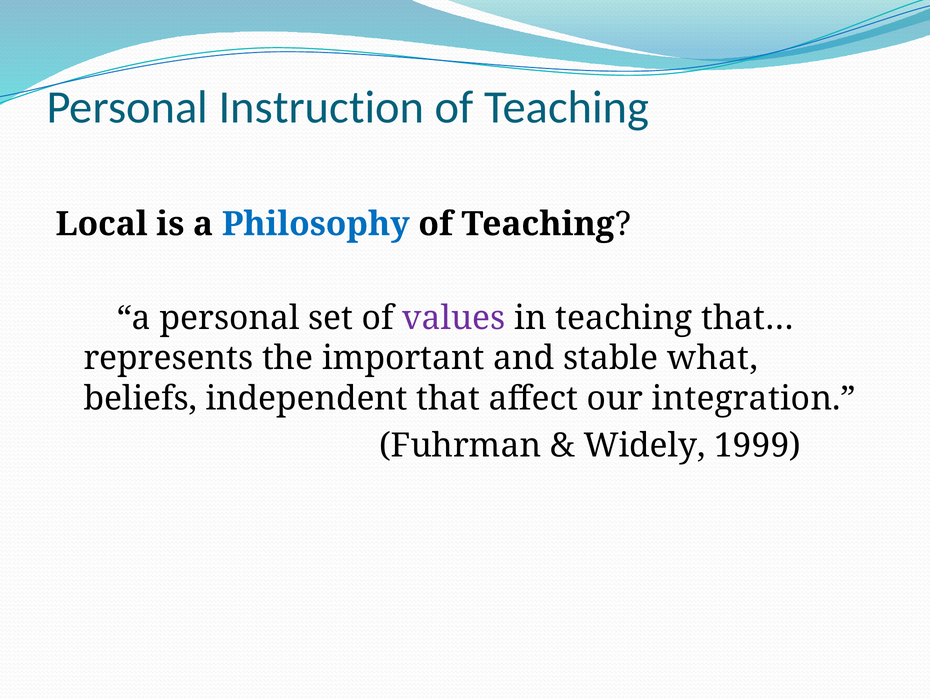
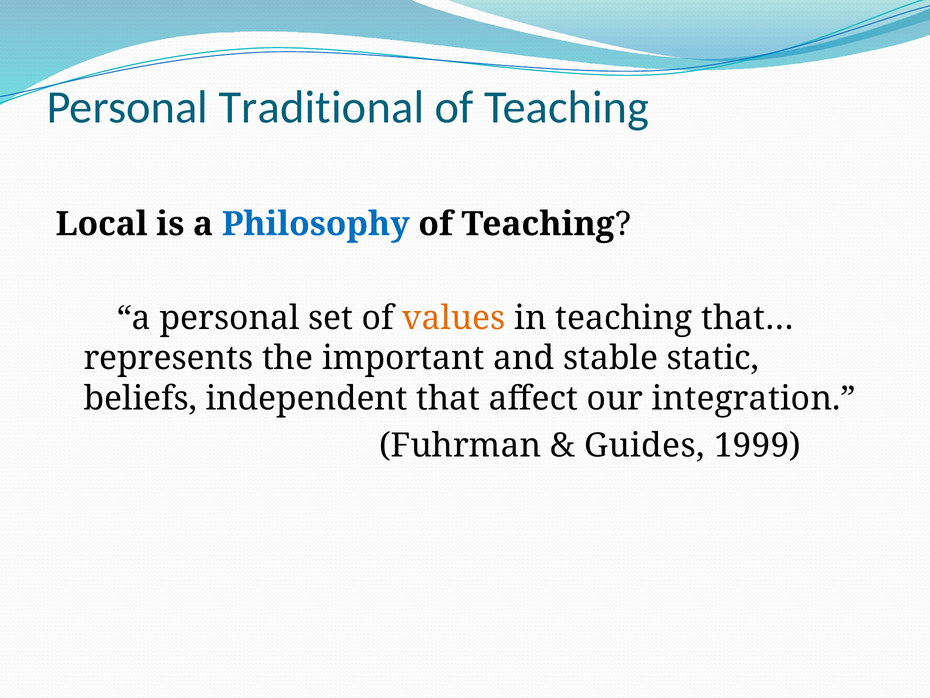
Instruction: Instruction -> Traditional (321, 107)
values colour: purple -> orange (454, 318)
what: what -> static (713, 358)
Widely: Widely -> Guides (644, 445)
